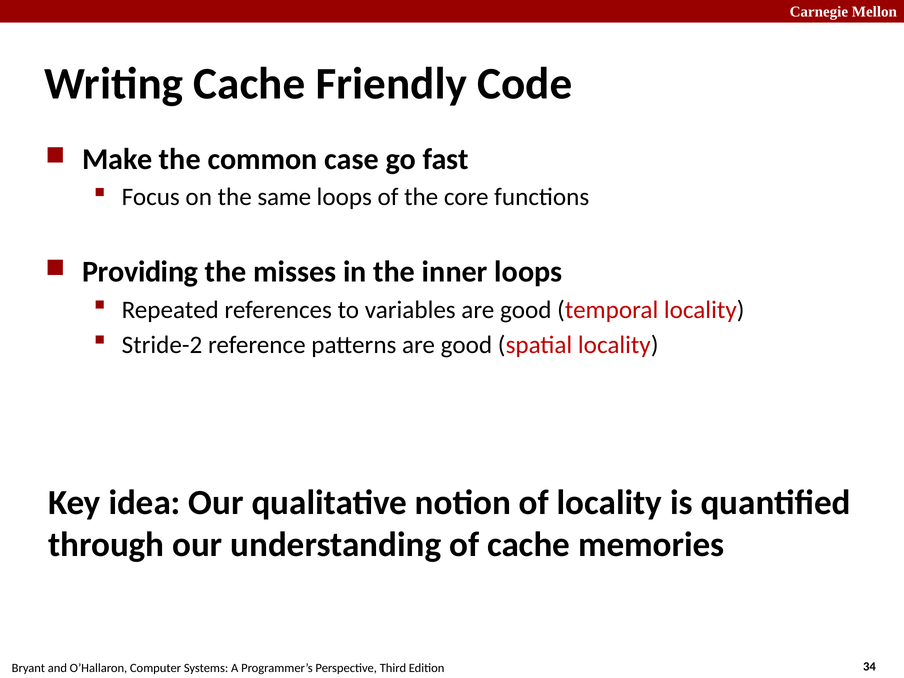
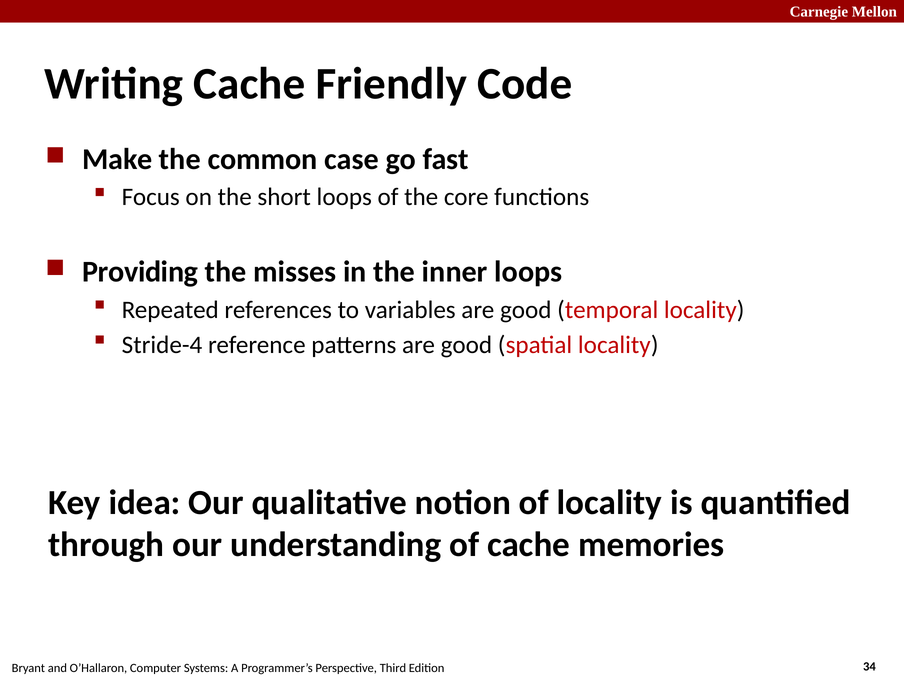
same: same -> short (284, 197)
Stride-2: Stride-2 -> Stride-4 (162, 345)
